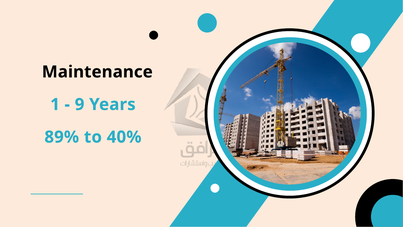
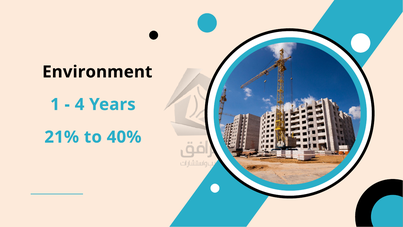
Maintenance: Maintenance -> Environment (97, 72)
9: 9 -> 4 (80, 104)
89%: 89% -> 21% (62, 137)
